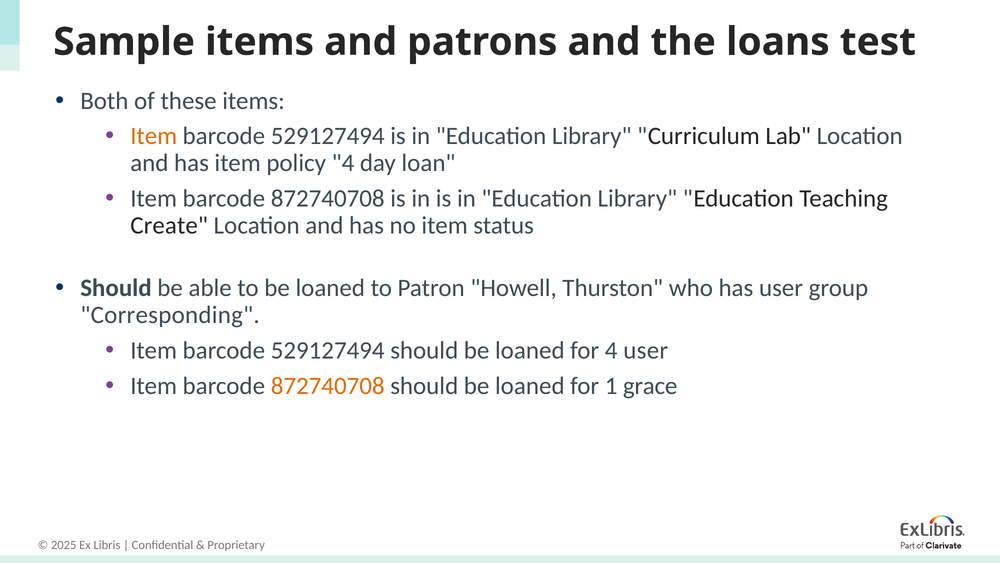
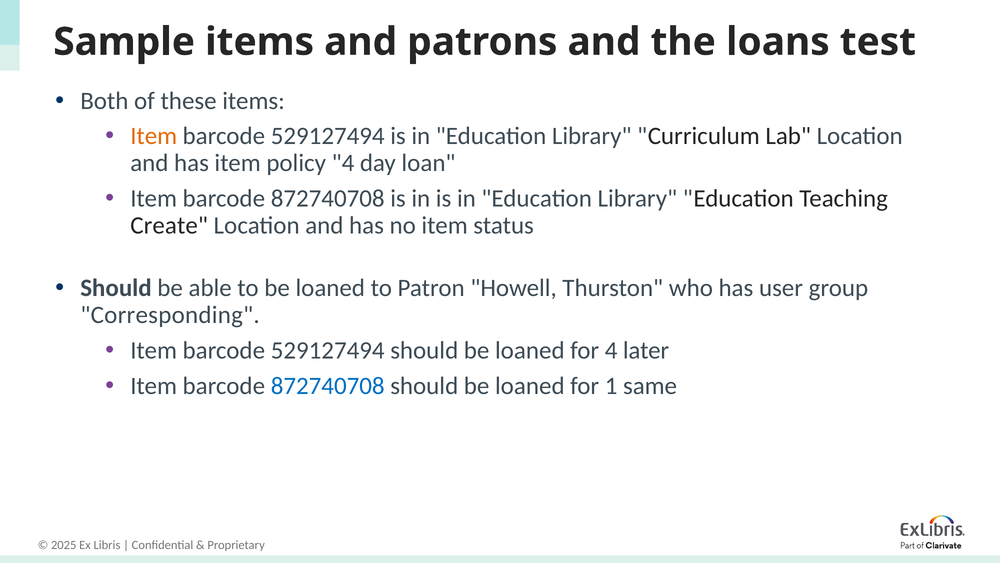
4 user: user -> later (646, 350)
872740708 colour: orange -> blue (328, 385)
grace: grace -> same (650, 385)
